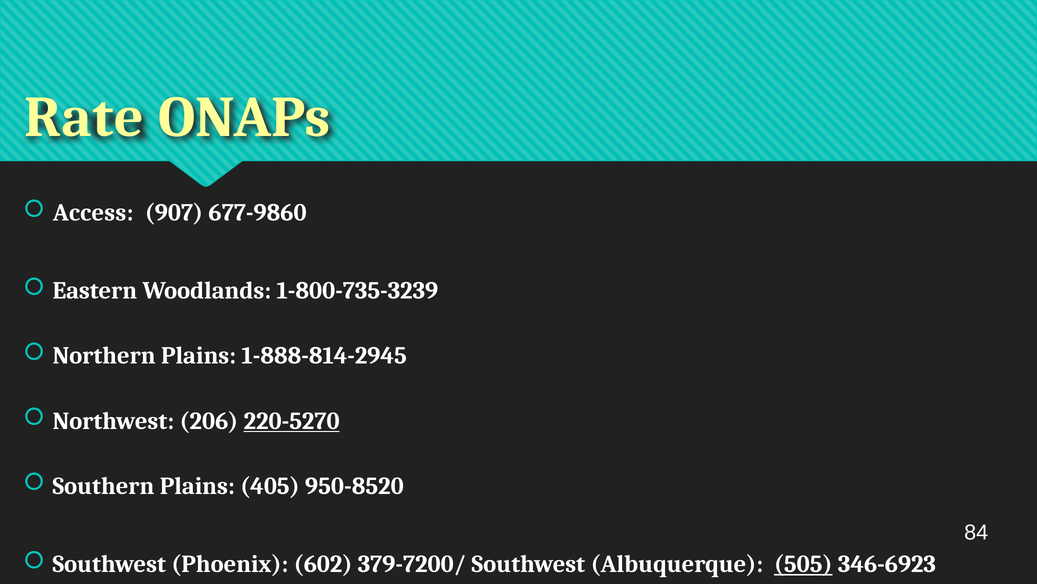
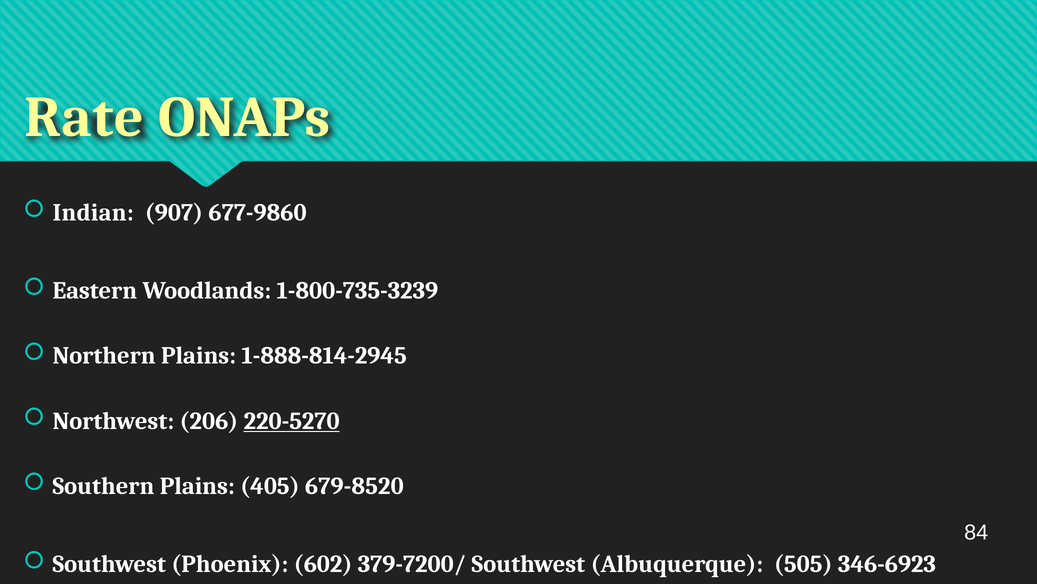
Access: Access -> Indian (93, 213)
950-8520: 950-8520 -> 679-8520 (354, 485)
505 underline: present -> none (803, 563)
